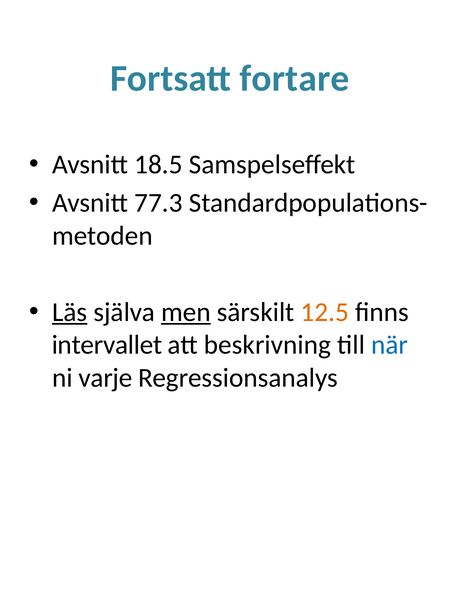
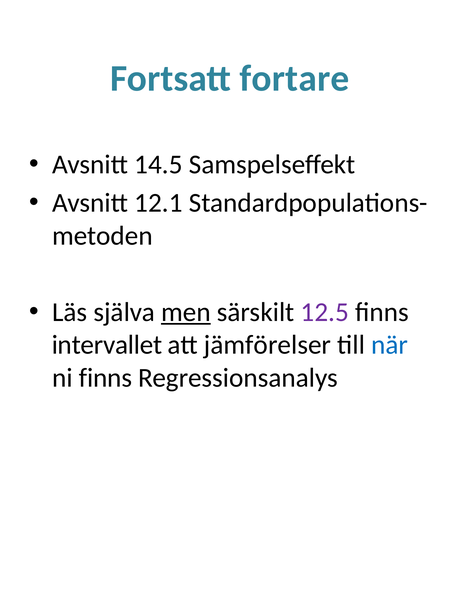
18.5: 18.5 -> 14.5 (158, 164)
77.3: 77.3 -> 12.1 (158, 203)
Läs underline: present -> none (70, 312)
12.5 colour: orange -> purple (325, 312)
beskrivning: beskrivning -> jämförelser (267, 345)
ni varje: varje -> finns (105, 377)
